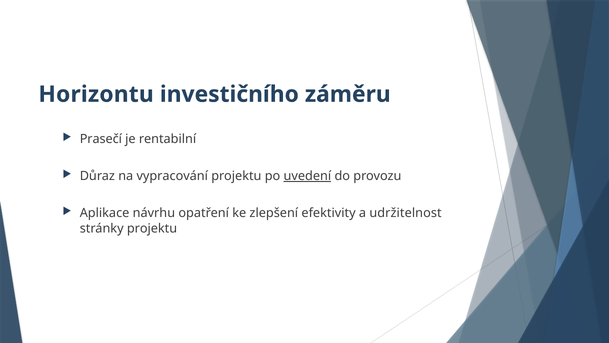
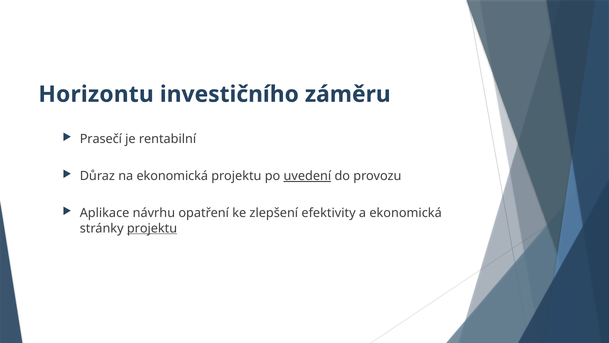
na vypracování: vypracování -> ekonomická (172, 176)
a udržitelnost: udržitelnost -> ekonomická (406, 213)
projektu underline: none -> present (152, 228)
